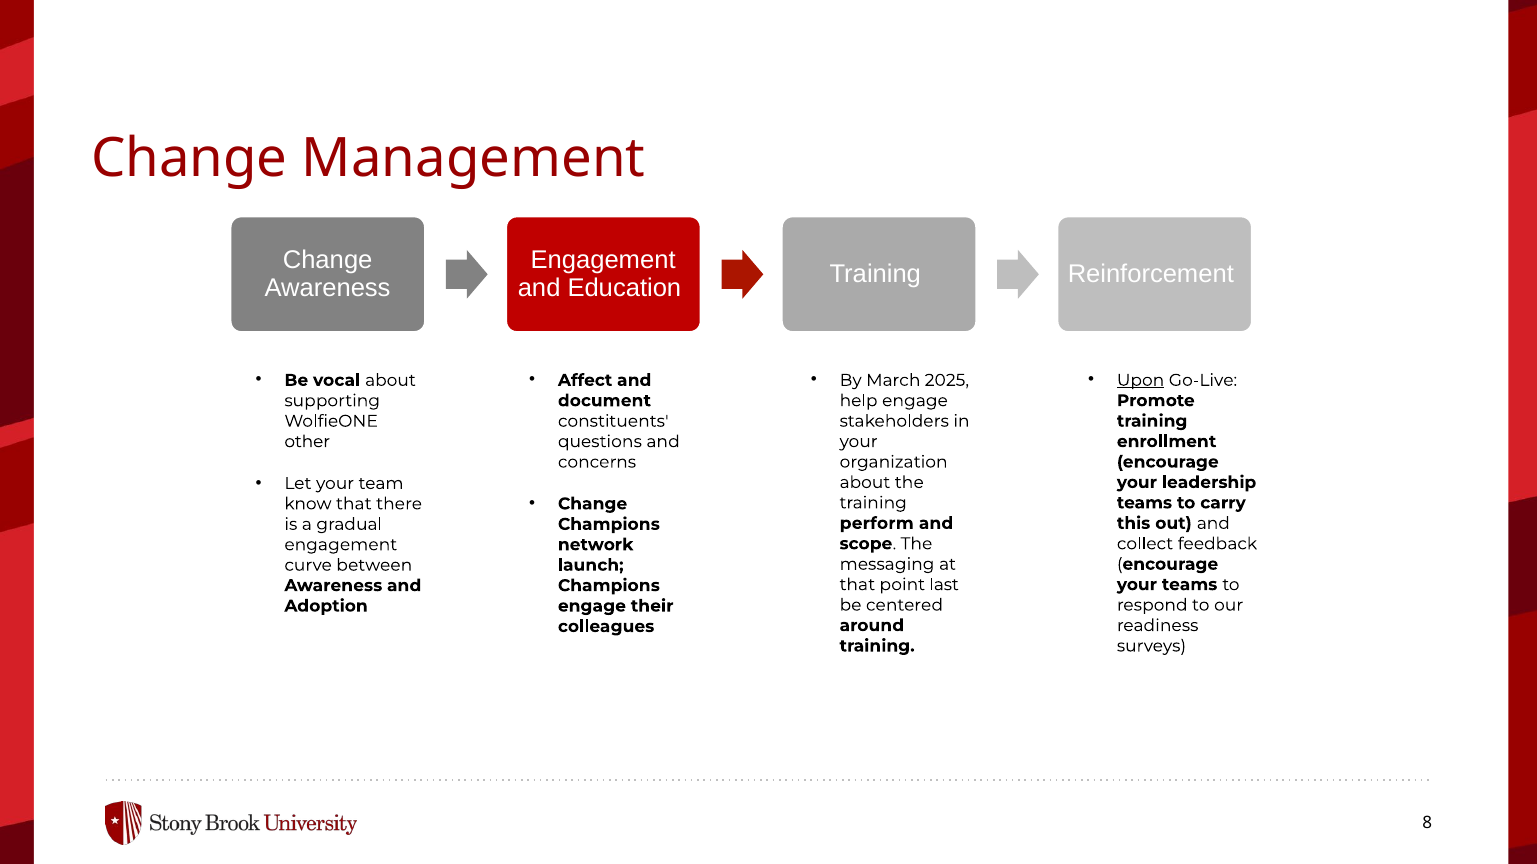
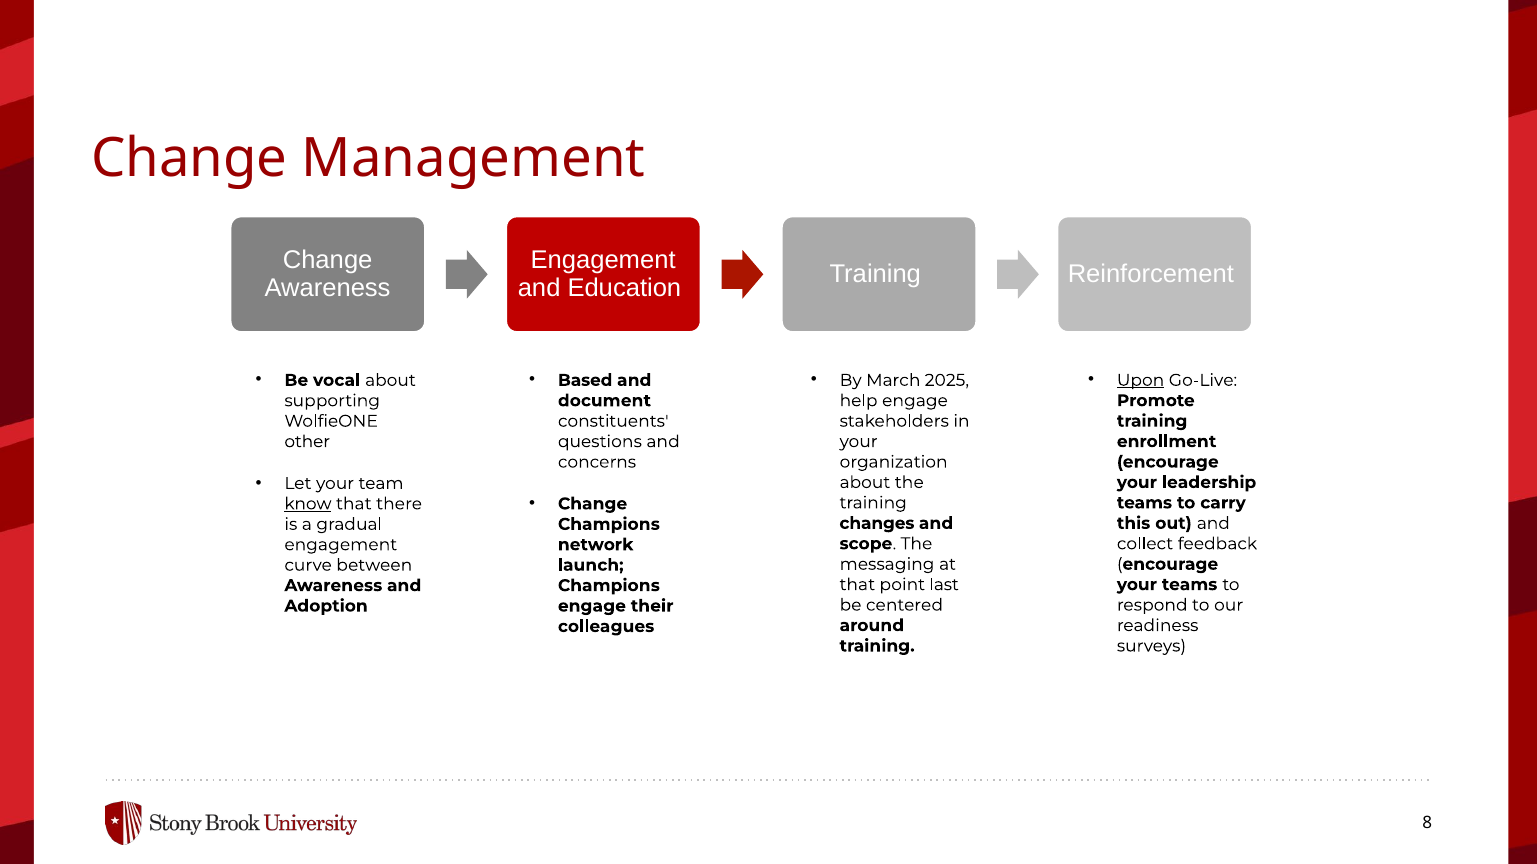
Affect: Affect -> Based (585, 380)
know underline: none -> present (308, 504)
perform: perform -> changes (877, 524)
